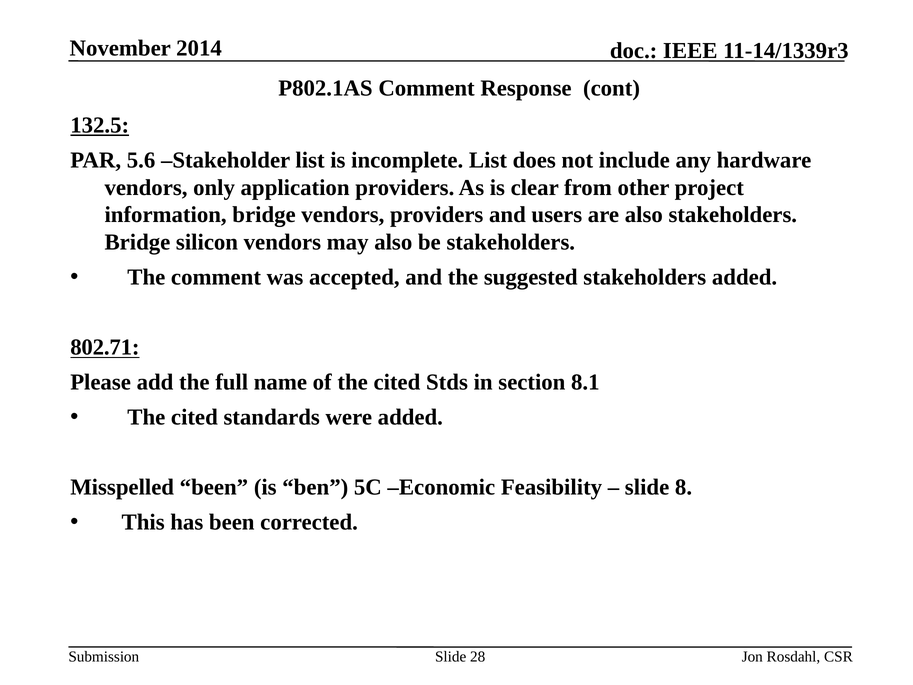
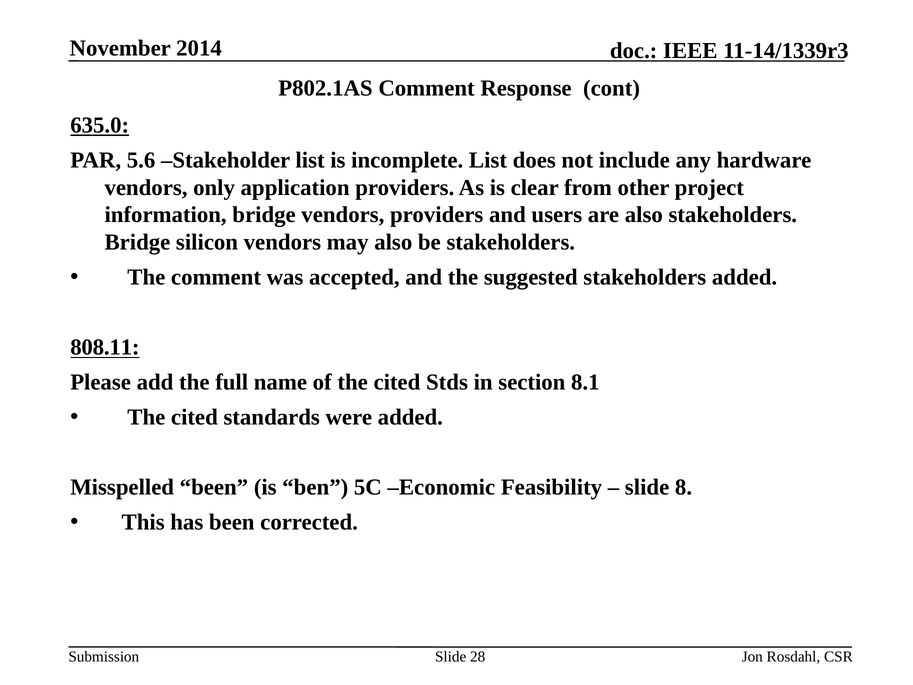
132.5: 132.5 -> 635.0 (100, 125)
802.71: 802.71 -> 808.11 (105, 347)
